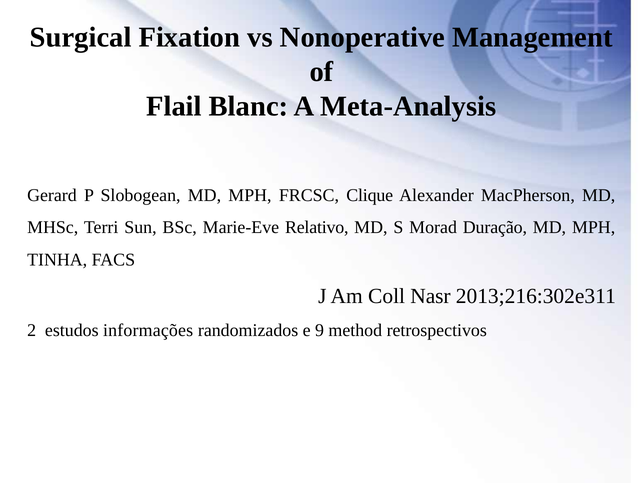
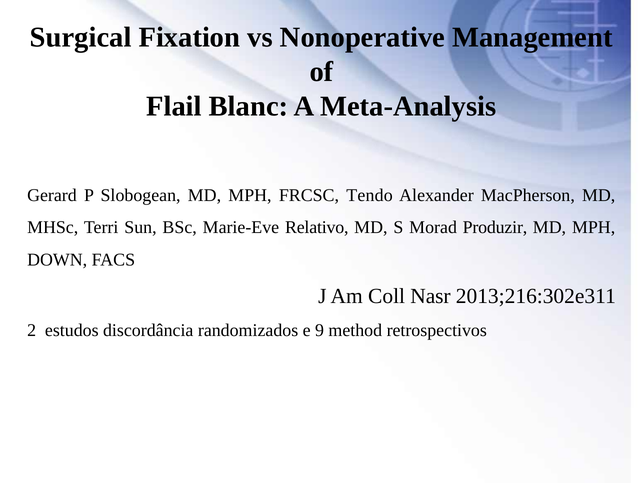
Clique: Clique -> Tendo (370, 195)
Duração: Duração -> Produzir (495, 227)
TINHA: TINHA -> DOWN (57, 259)
informações: informações -> discordância (148, 330)
